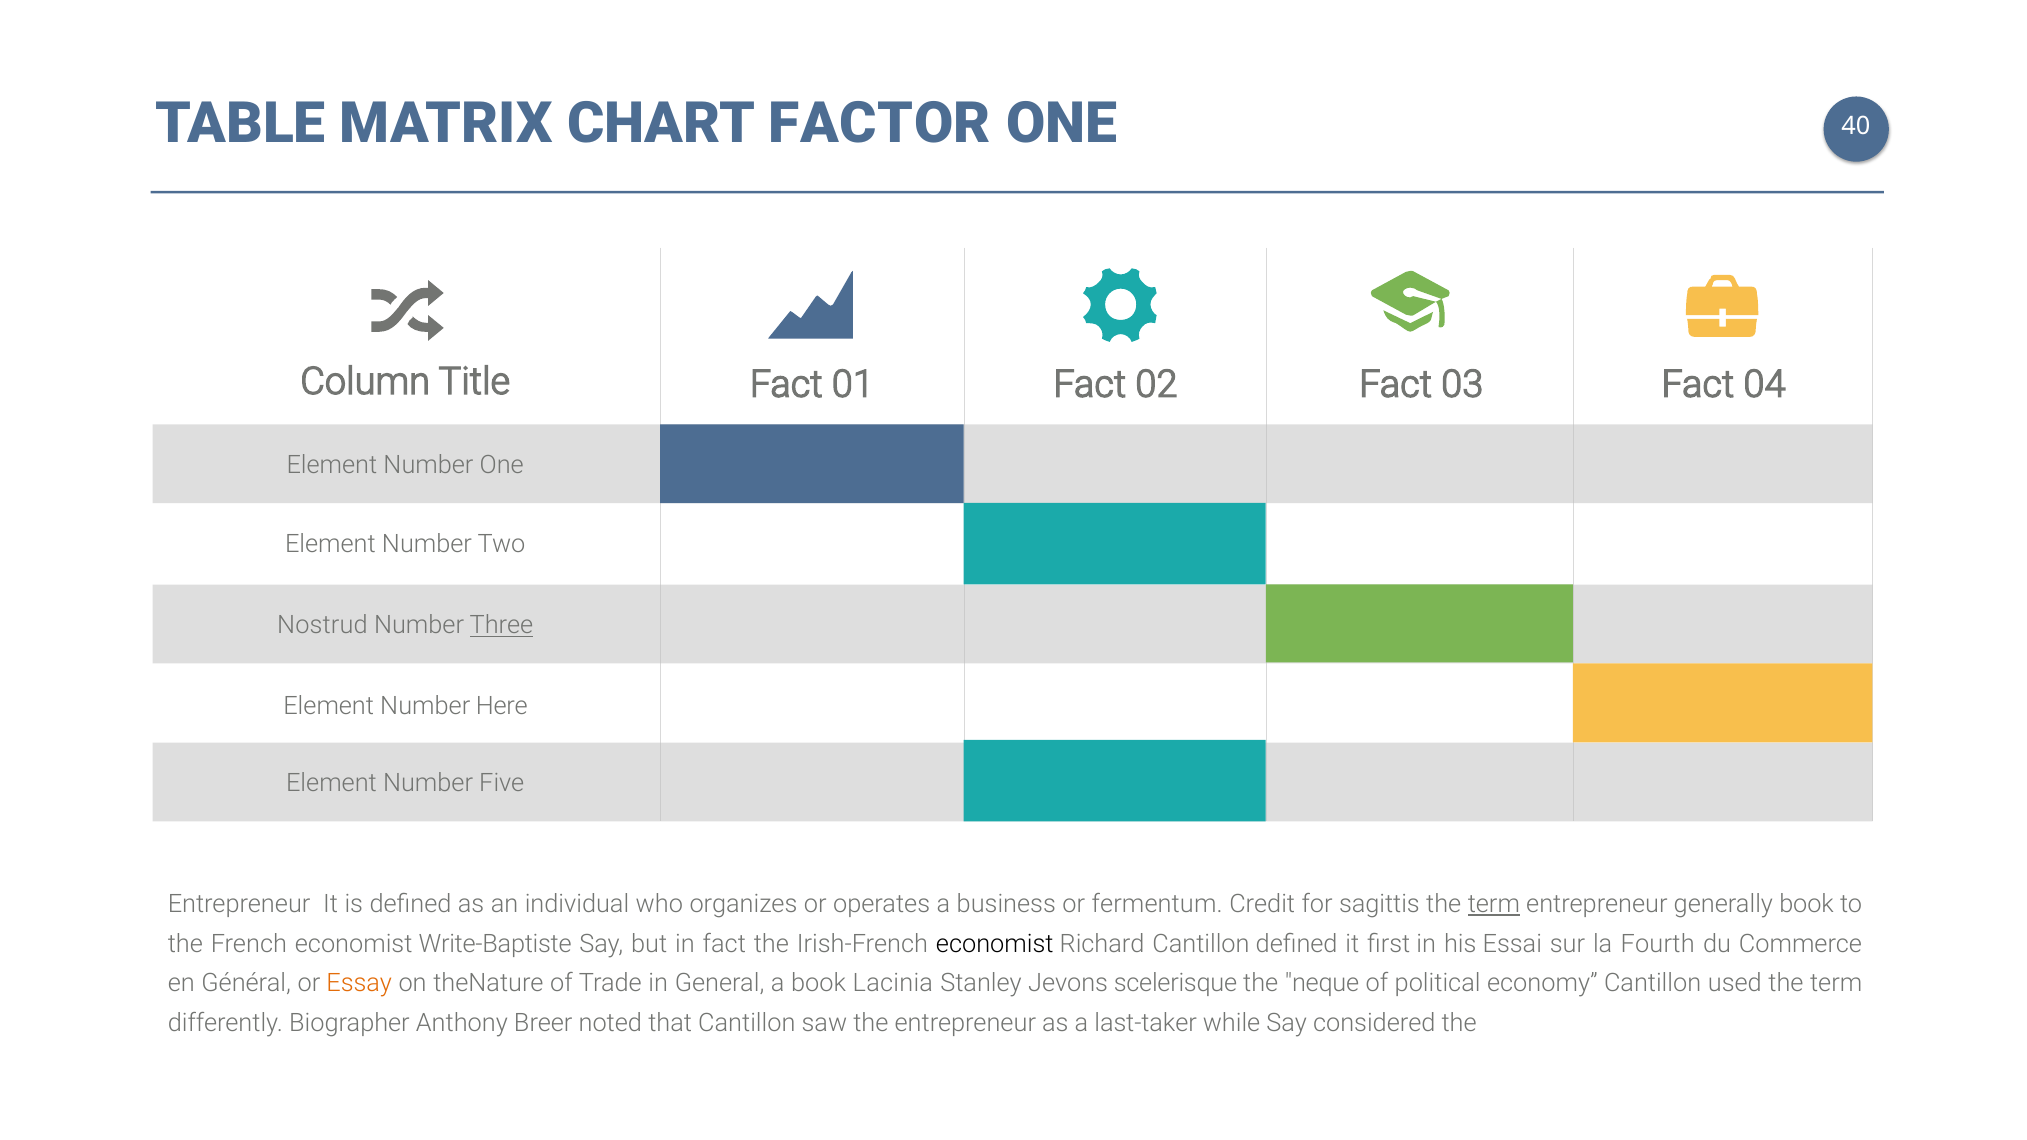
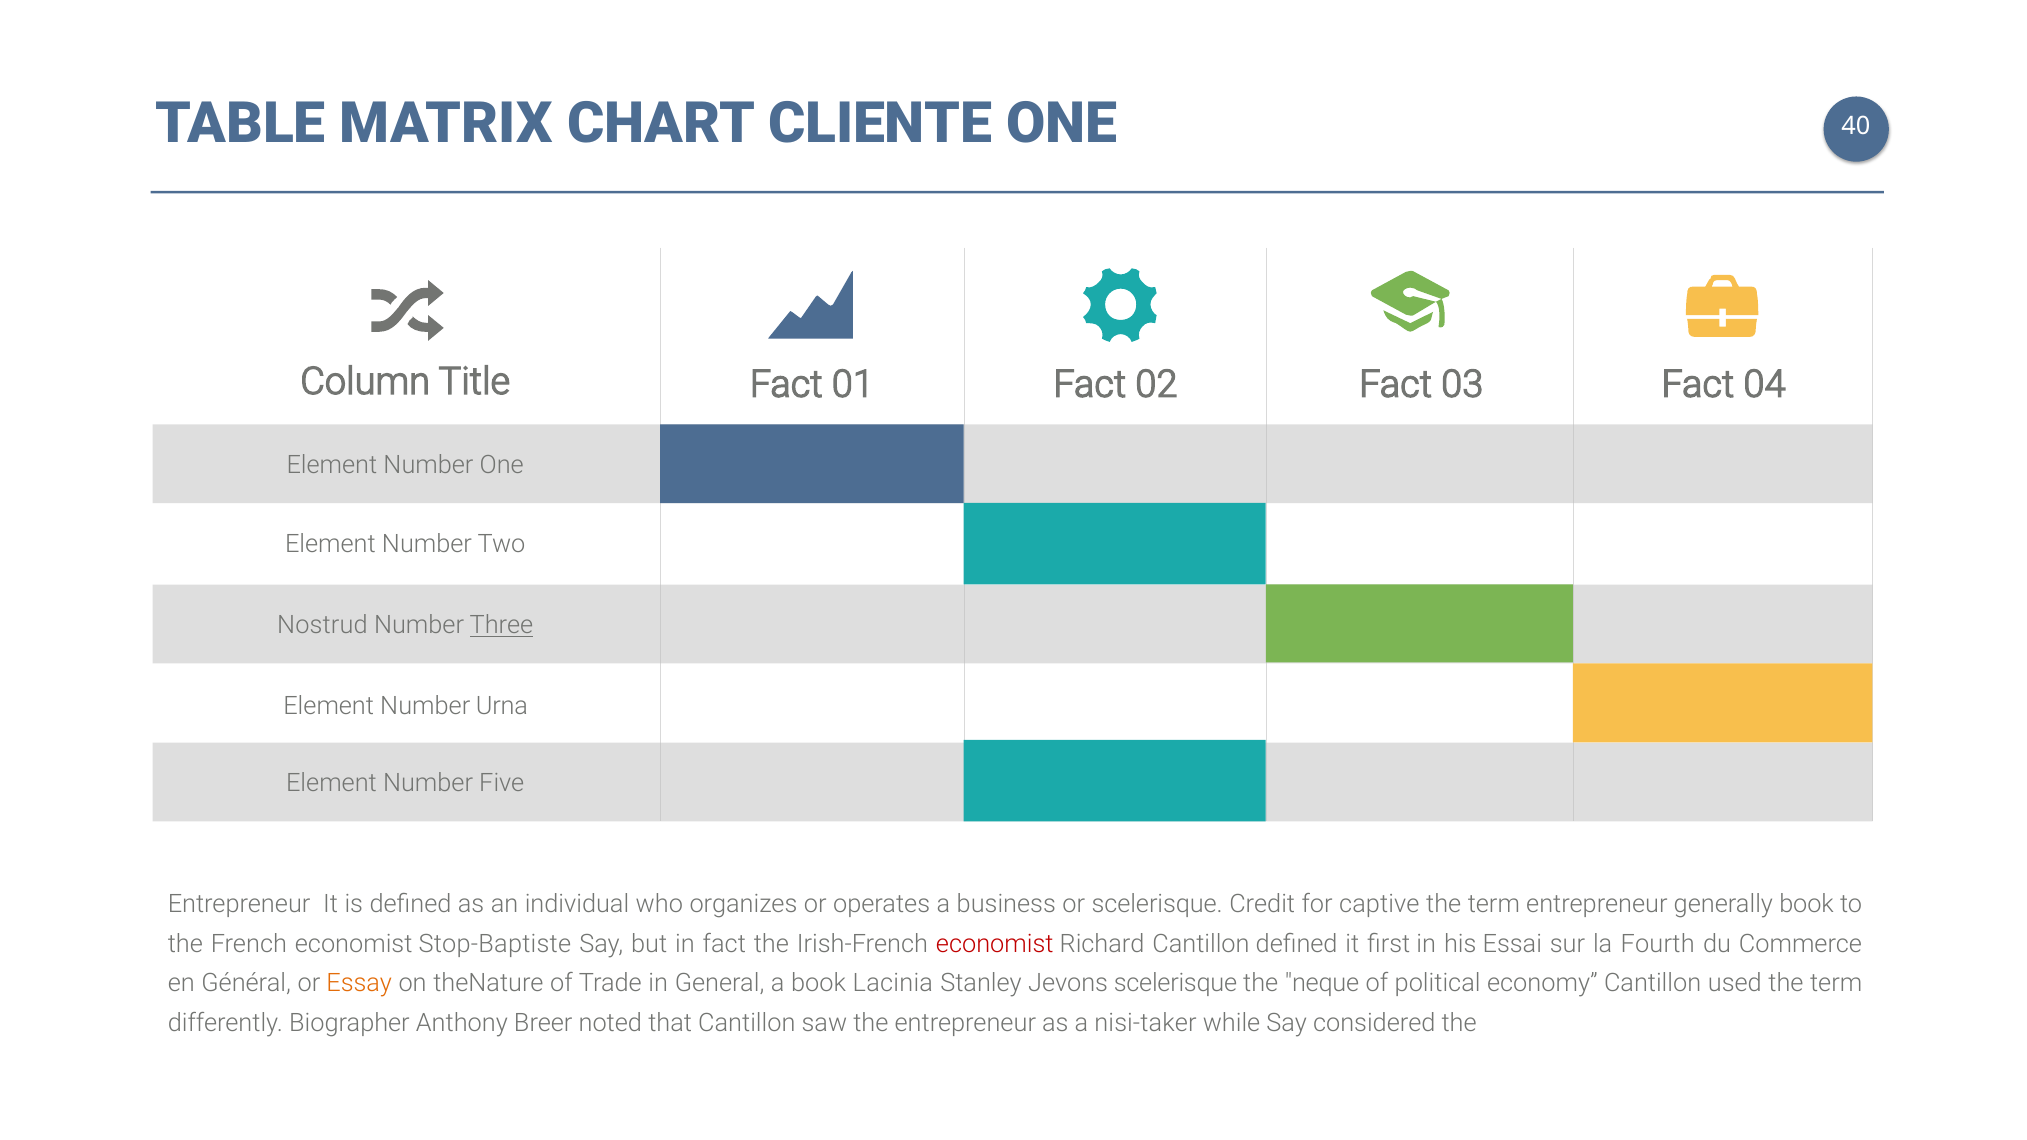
FACTOR: FACTOR -> CLIENTE (880, 123)
Here: Here -> Urna (502, 706)
or fermentum: fermentum -> scelerisque (1157, 904)
sagittis: sagittis -> captive (1379, 904)
term underline: present -> none (1494, 904)
Write-Baptiste: Write-Baptiste -> Stop-Baptiste (495, 944)
economist colour: black -> red (995, 944)
last-taker: last-taker -> nisi-taker (1146, 1023)
